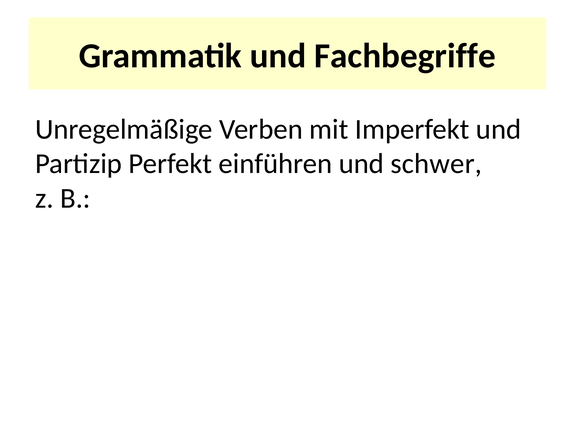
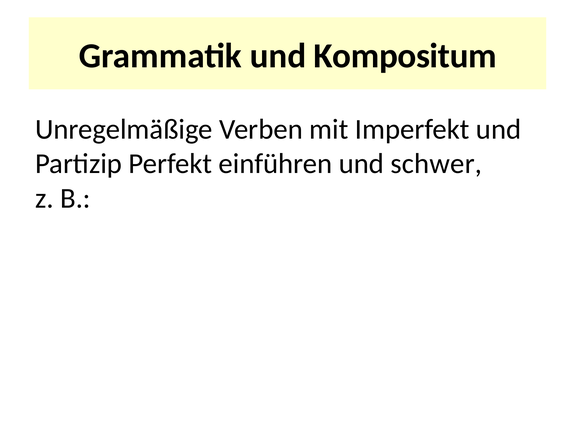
Fachbegriffe: Fachbegriffe -> Kompositum (405, 56)
